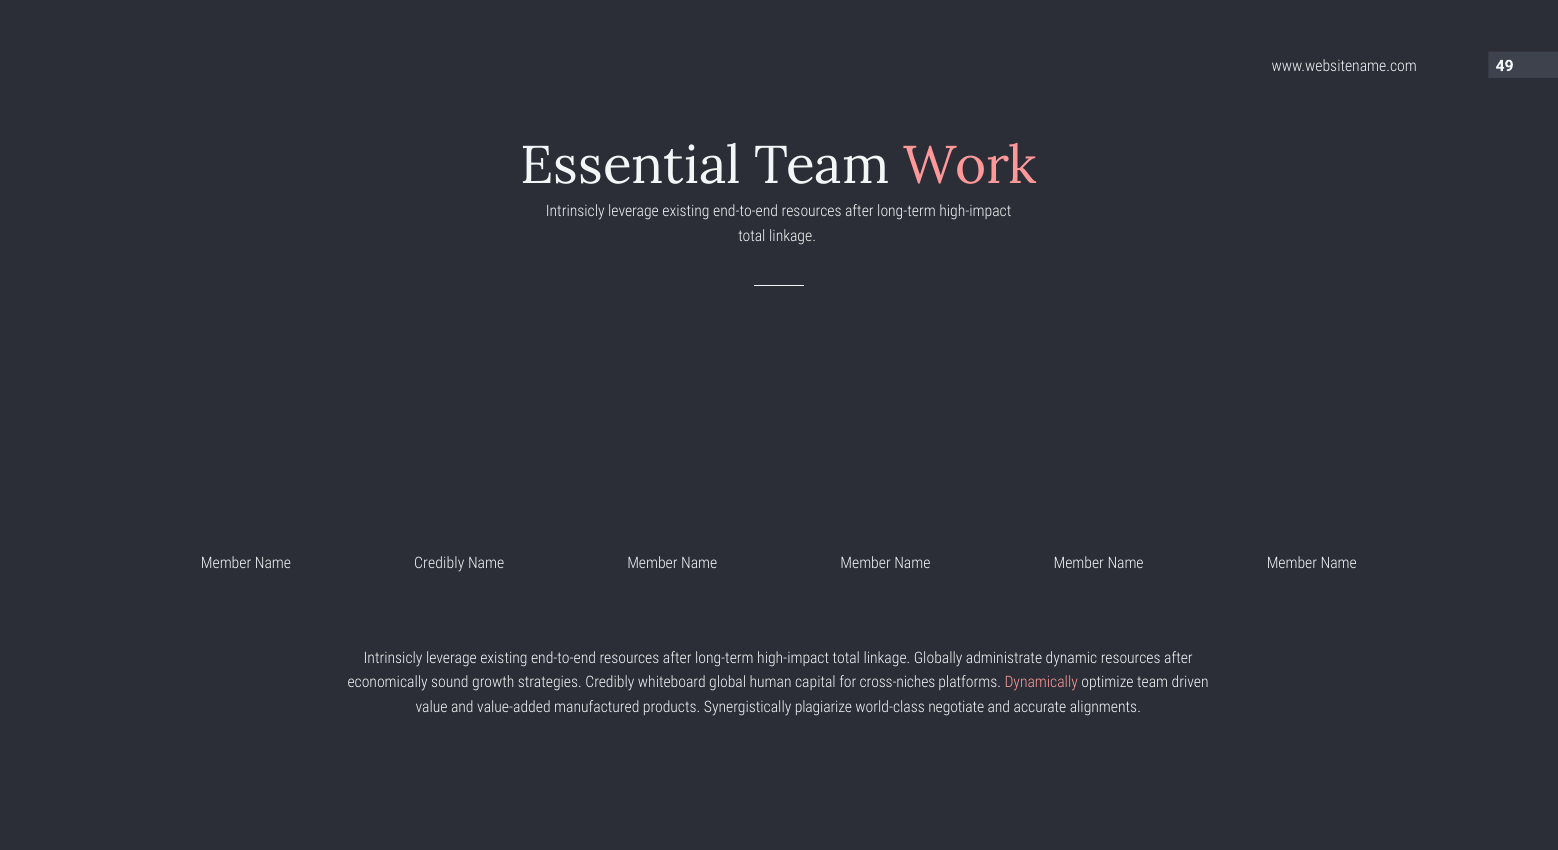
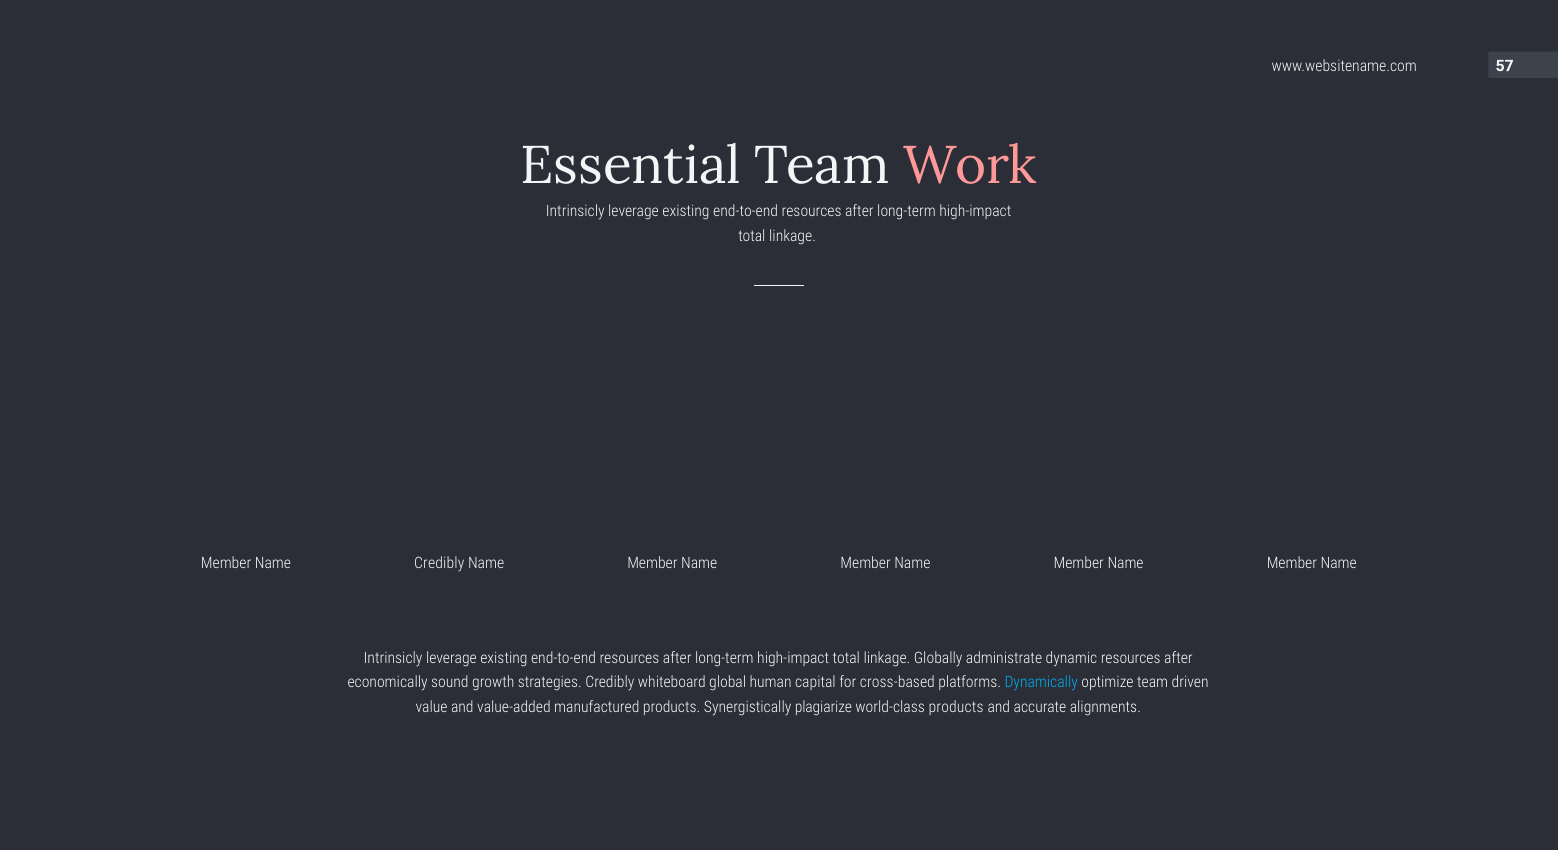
49: 49 -> 57 (1505, 66)
cross-niches: cross-niches -> cross-based (897, 682)
Dynamically colour: pink -> light blue (1041, 682)
world-class negotiate: negotiate -> products (956, 707)
